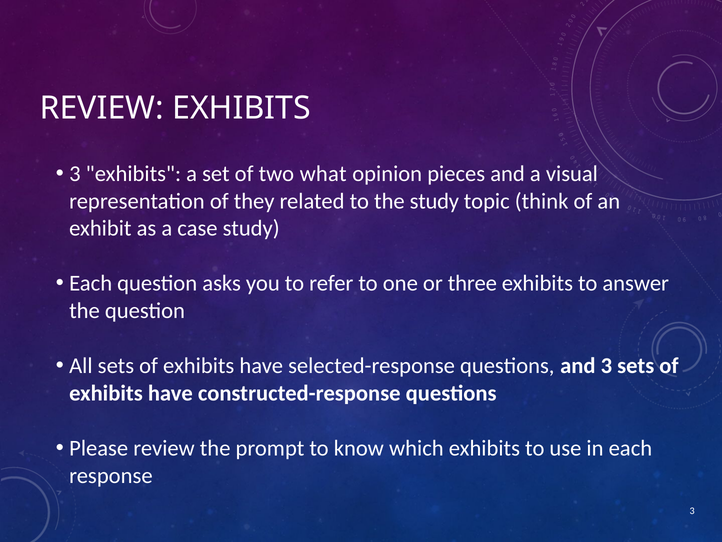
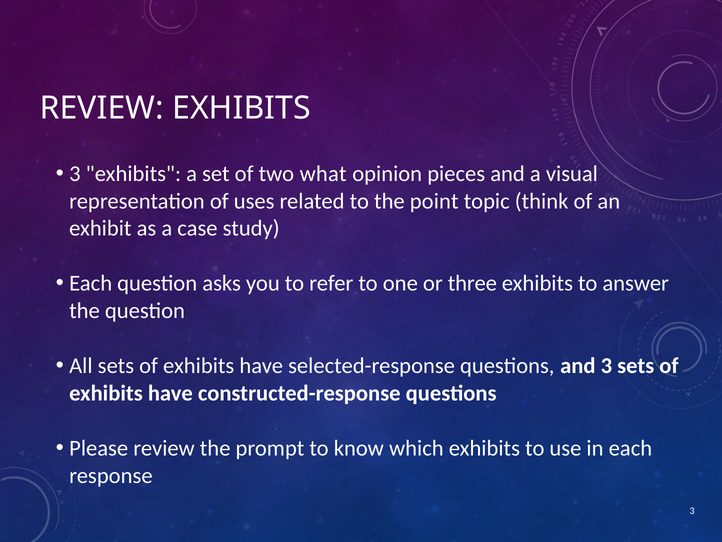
they: they -> uses (254, 201)
the study: study -> point (434, 201)
